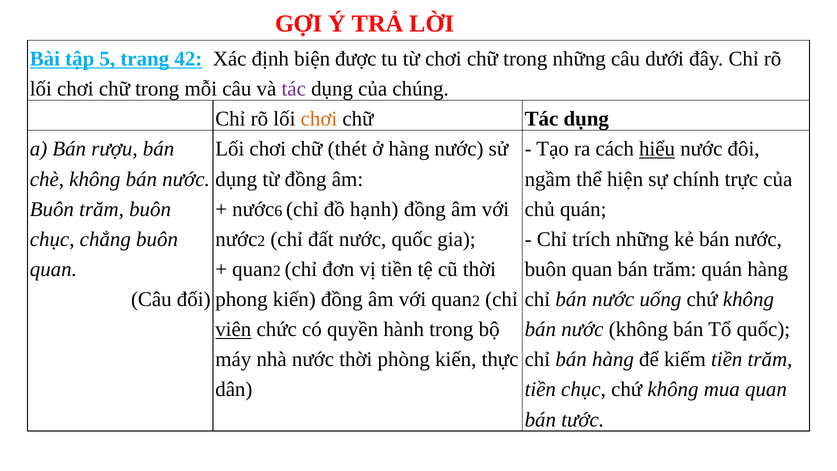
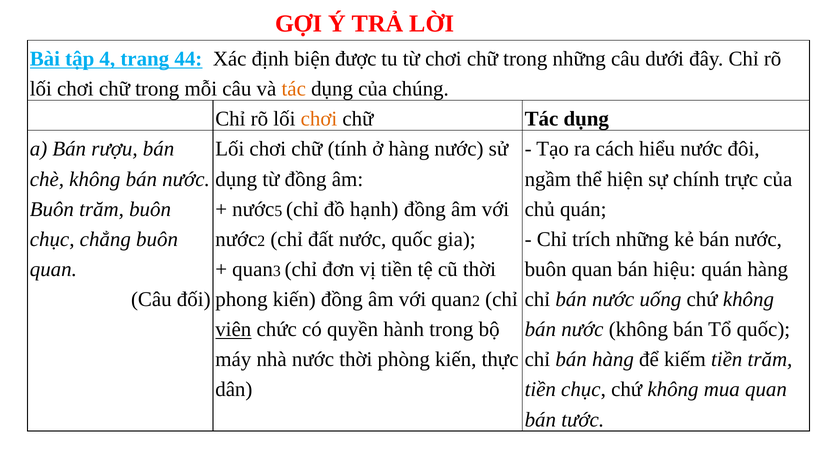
5: 5 -> 4 (107, 59)
42: 42 -> 44 (188, 59)
tác colour: purple -> orange (294, 89)
thét: thét -> tính (347, 149)
hiểu underline: present -> none (657, 149)
6: 6 -> 5 (278, 211)
2: 2 -> 3 (277, 271)
bán trăm: trăm -> hiệu (675, 269)
